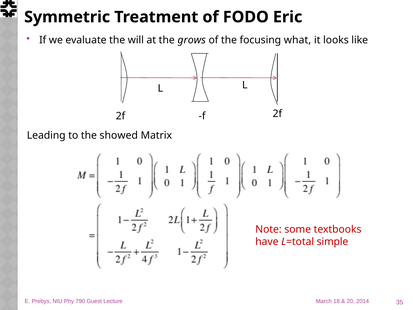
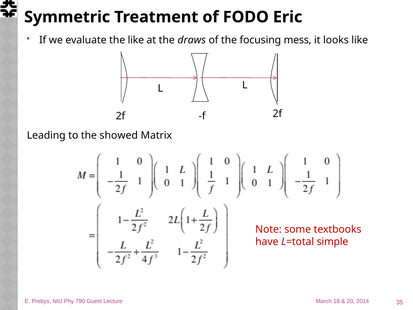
the will: will -> like (136, 40)
grows: grows -> draws (192, 40)
what: what -> mess (298, 40)
